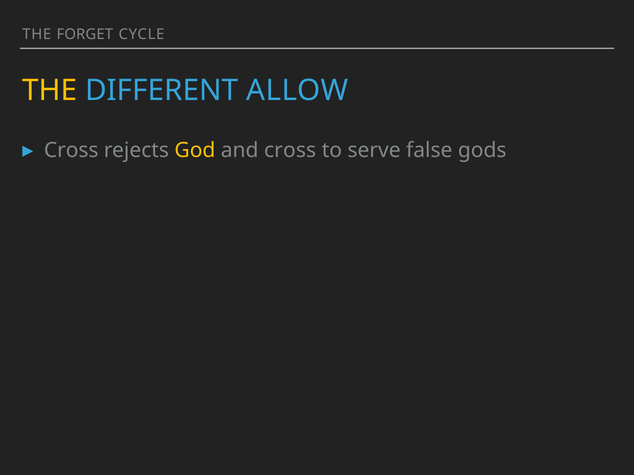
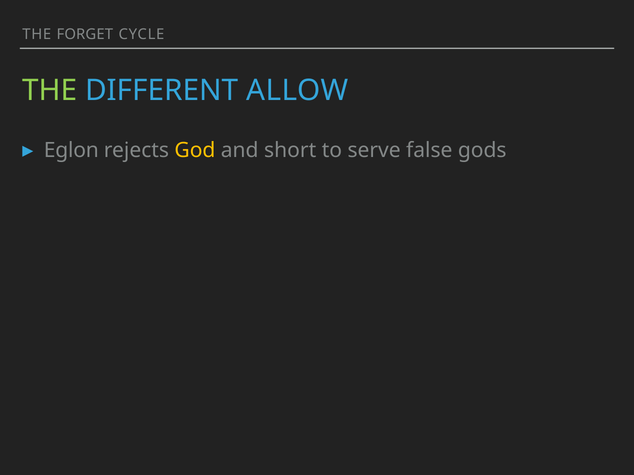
THE colour: yellow -> light green (50, 90)
Cross: Cross -> Eglon (71, 150)
and cross: cross -> short (290, 150)
